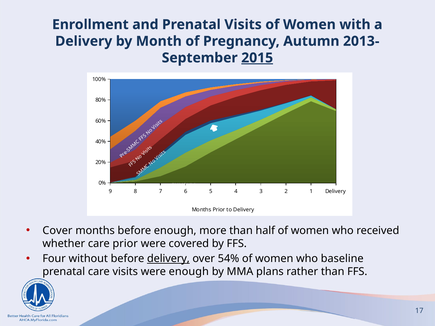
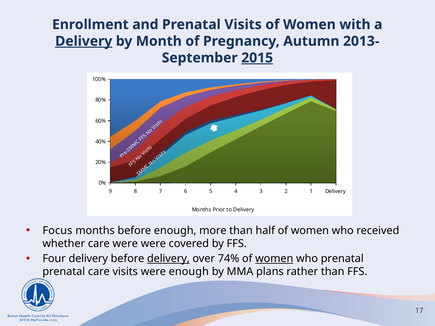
Delivery underline: none -> present (84, 41)
Cover: Cover -> Focus (57, 231)
care prior: prior -> were (125, 244)
Four without: without -> delivery (88, 259)
54%: 54% -> 74% (229, 259)
women underline: none -> present (274, 259)
who baseline: baseline -> prenatal (342, 259)
